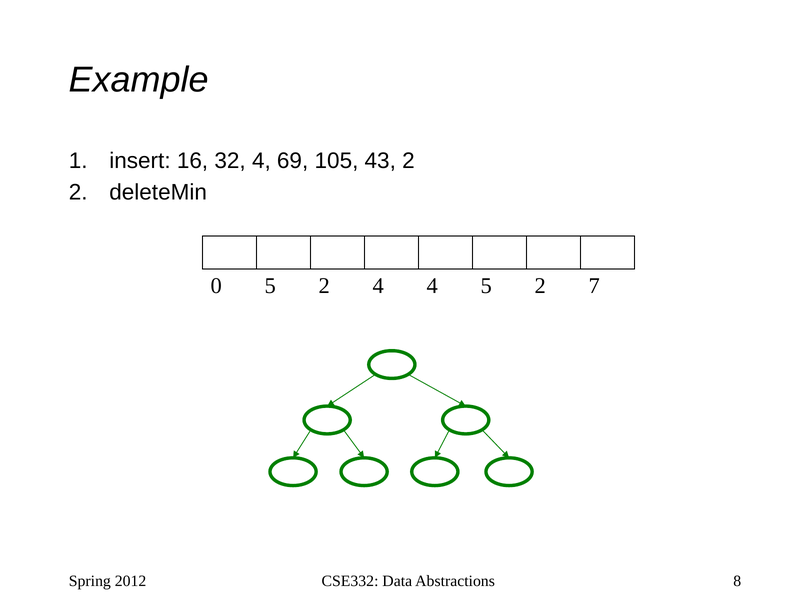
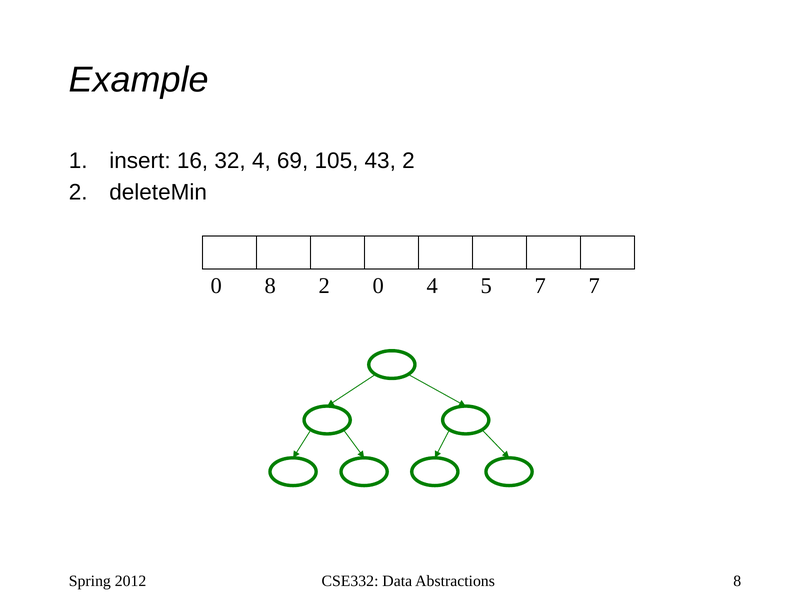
0 5: 5 -> 8 (270, 286)
2 4: 4 -> 0 (378, 286)
4 5 2: 2 -> 7 (540, 286)
